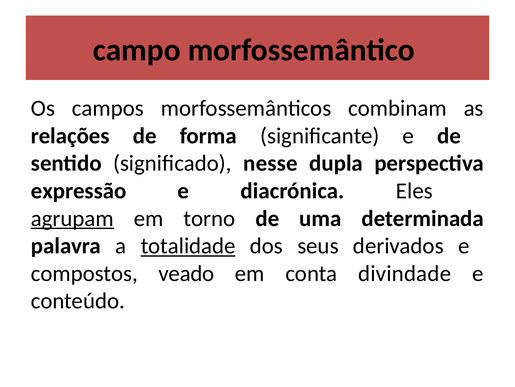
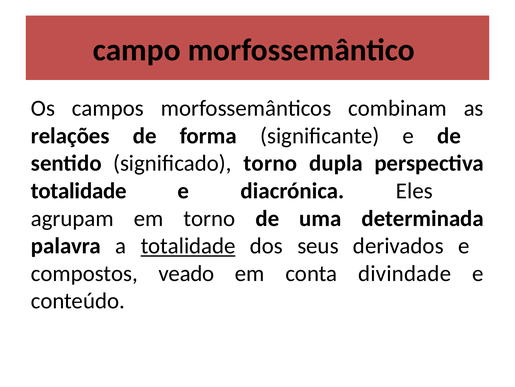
significado nesse: nesse -> torno (270, 163)
expressão: expressão -> totalidade (79, 191)
agrupam underline: present -> none (72, 218)
